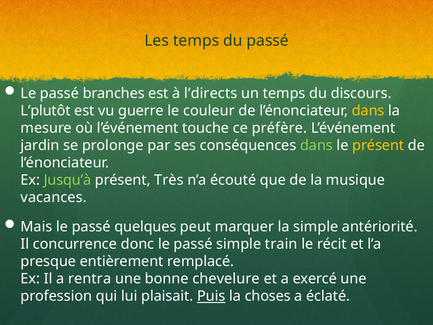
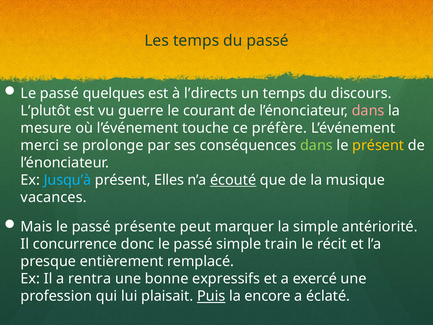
branches: branches -> quelques (114, 93)
couleur: couleur -> courant (209, 111)
dans colour: yellow -> pink (368, 111)
jardin: jardin -> merci (40, 145)
Jusqu’à colour: light green -> light blue (68, 180)
Très: Très -> Elles (169, 180)
écouté underline: none -> present (233, 180)
quelques: quelques -> présente (145, 227)
chevelure: chevelure -> expressifs (226, 279)
choses: choses -> encore (268, 296)
